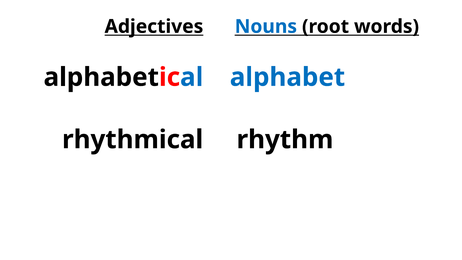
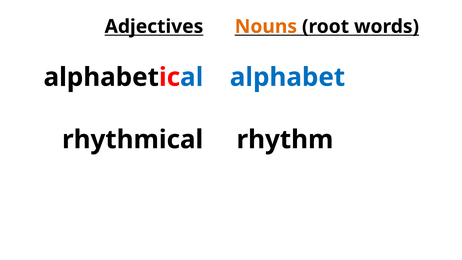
Nouns colour: blue -> orange (266, 27)
